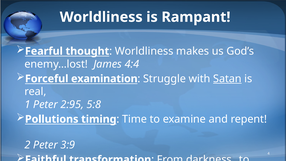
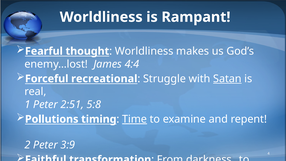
examination: examination -> recreational (104, 79)
2:95: 2:95 -> 2:51 (72, 104)
Time underline: none -> present (135, 119)
